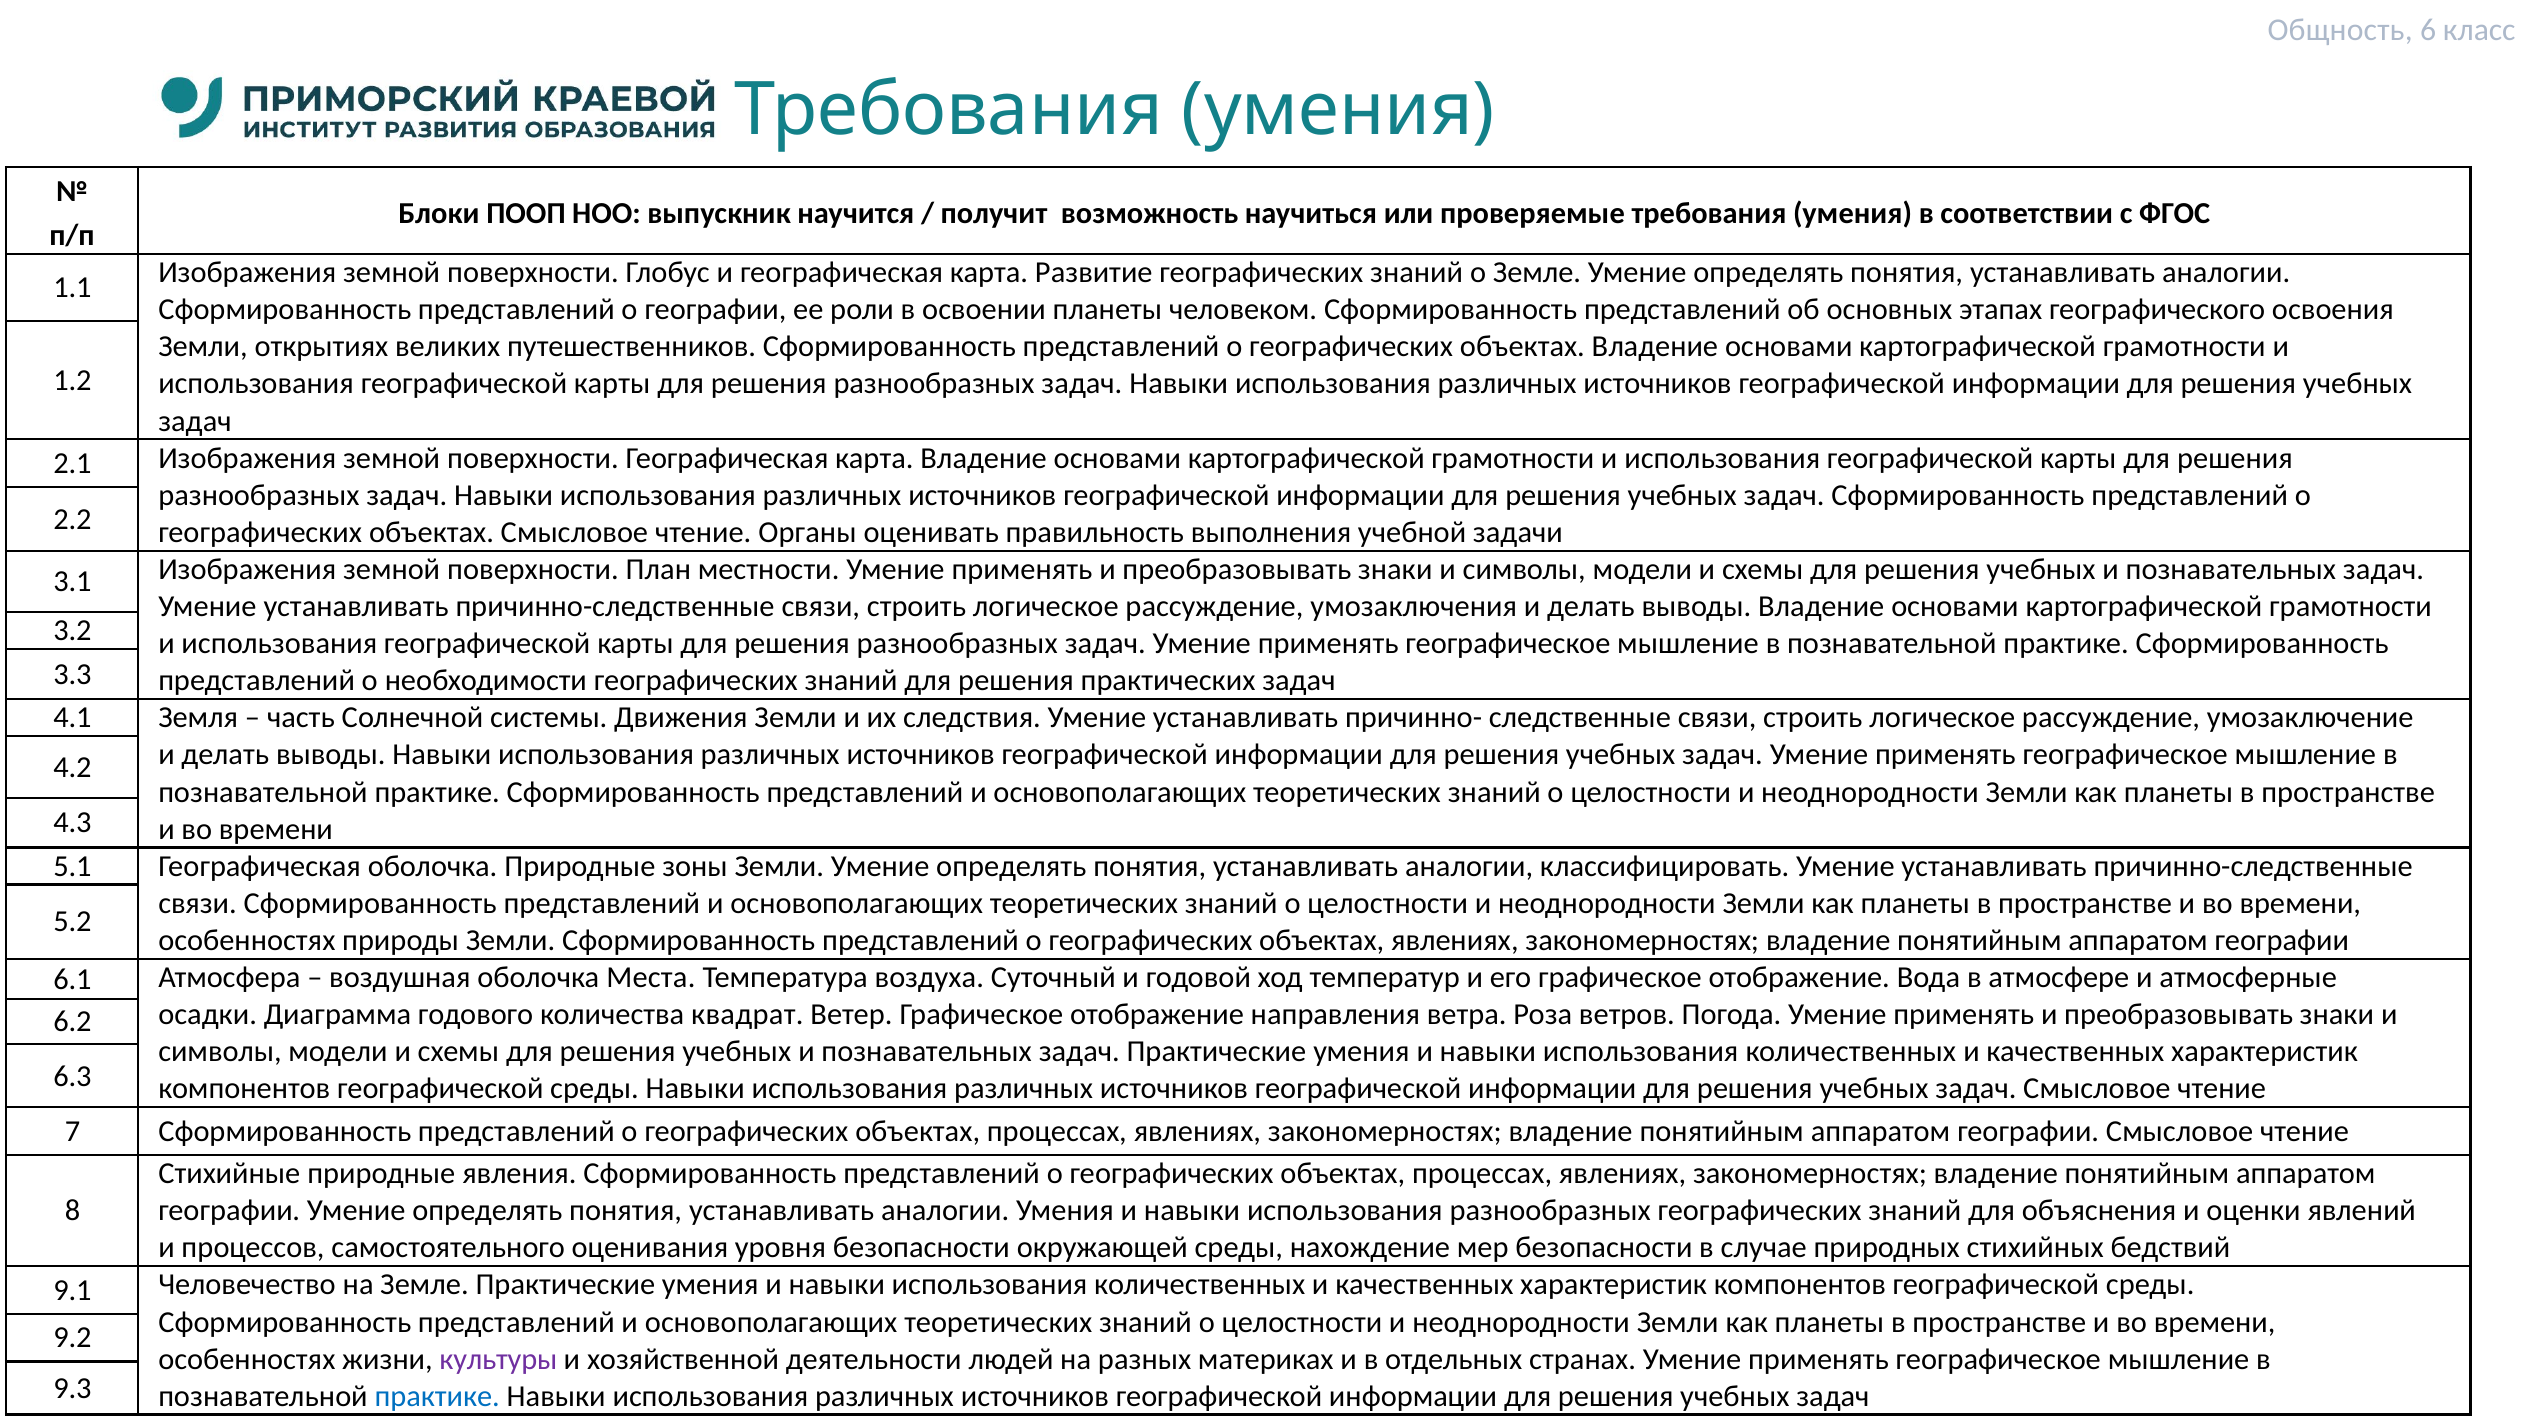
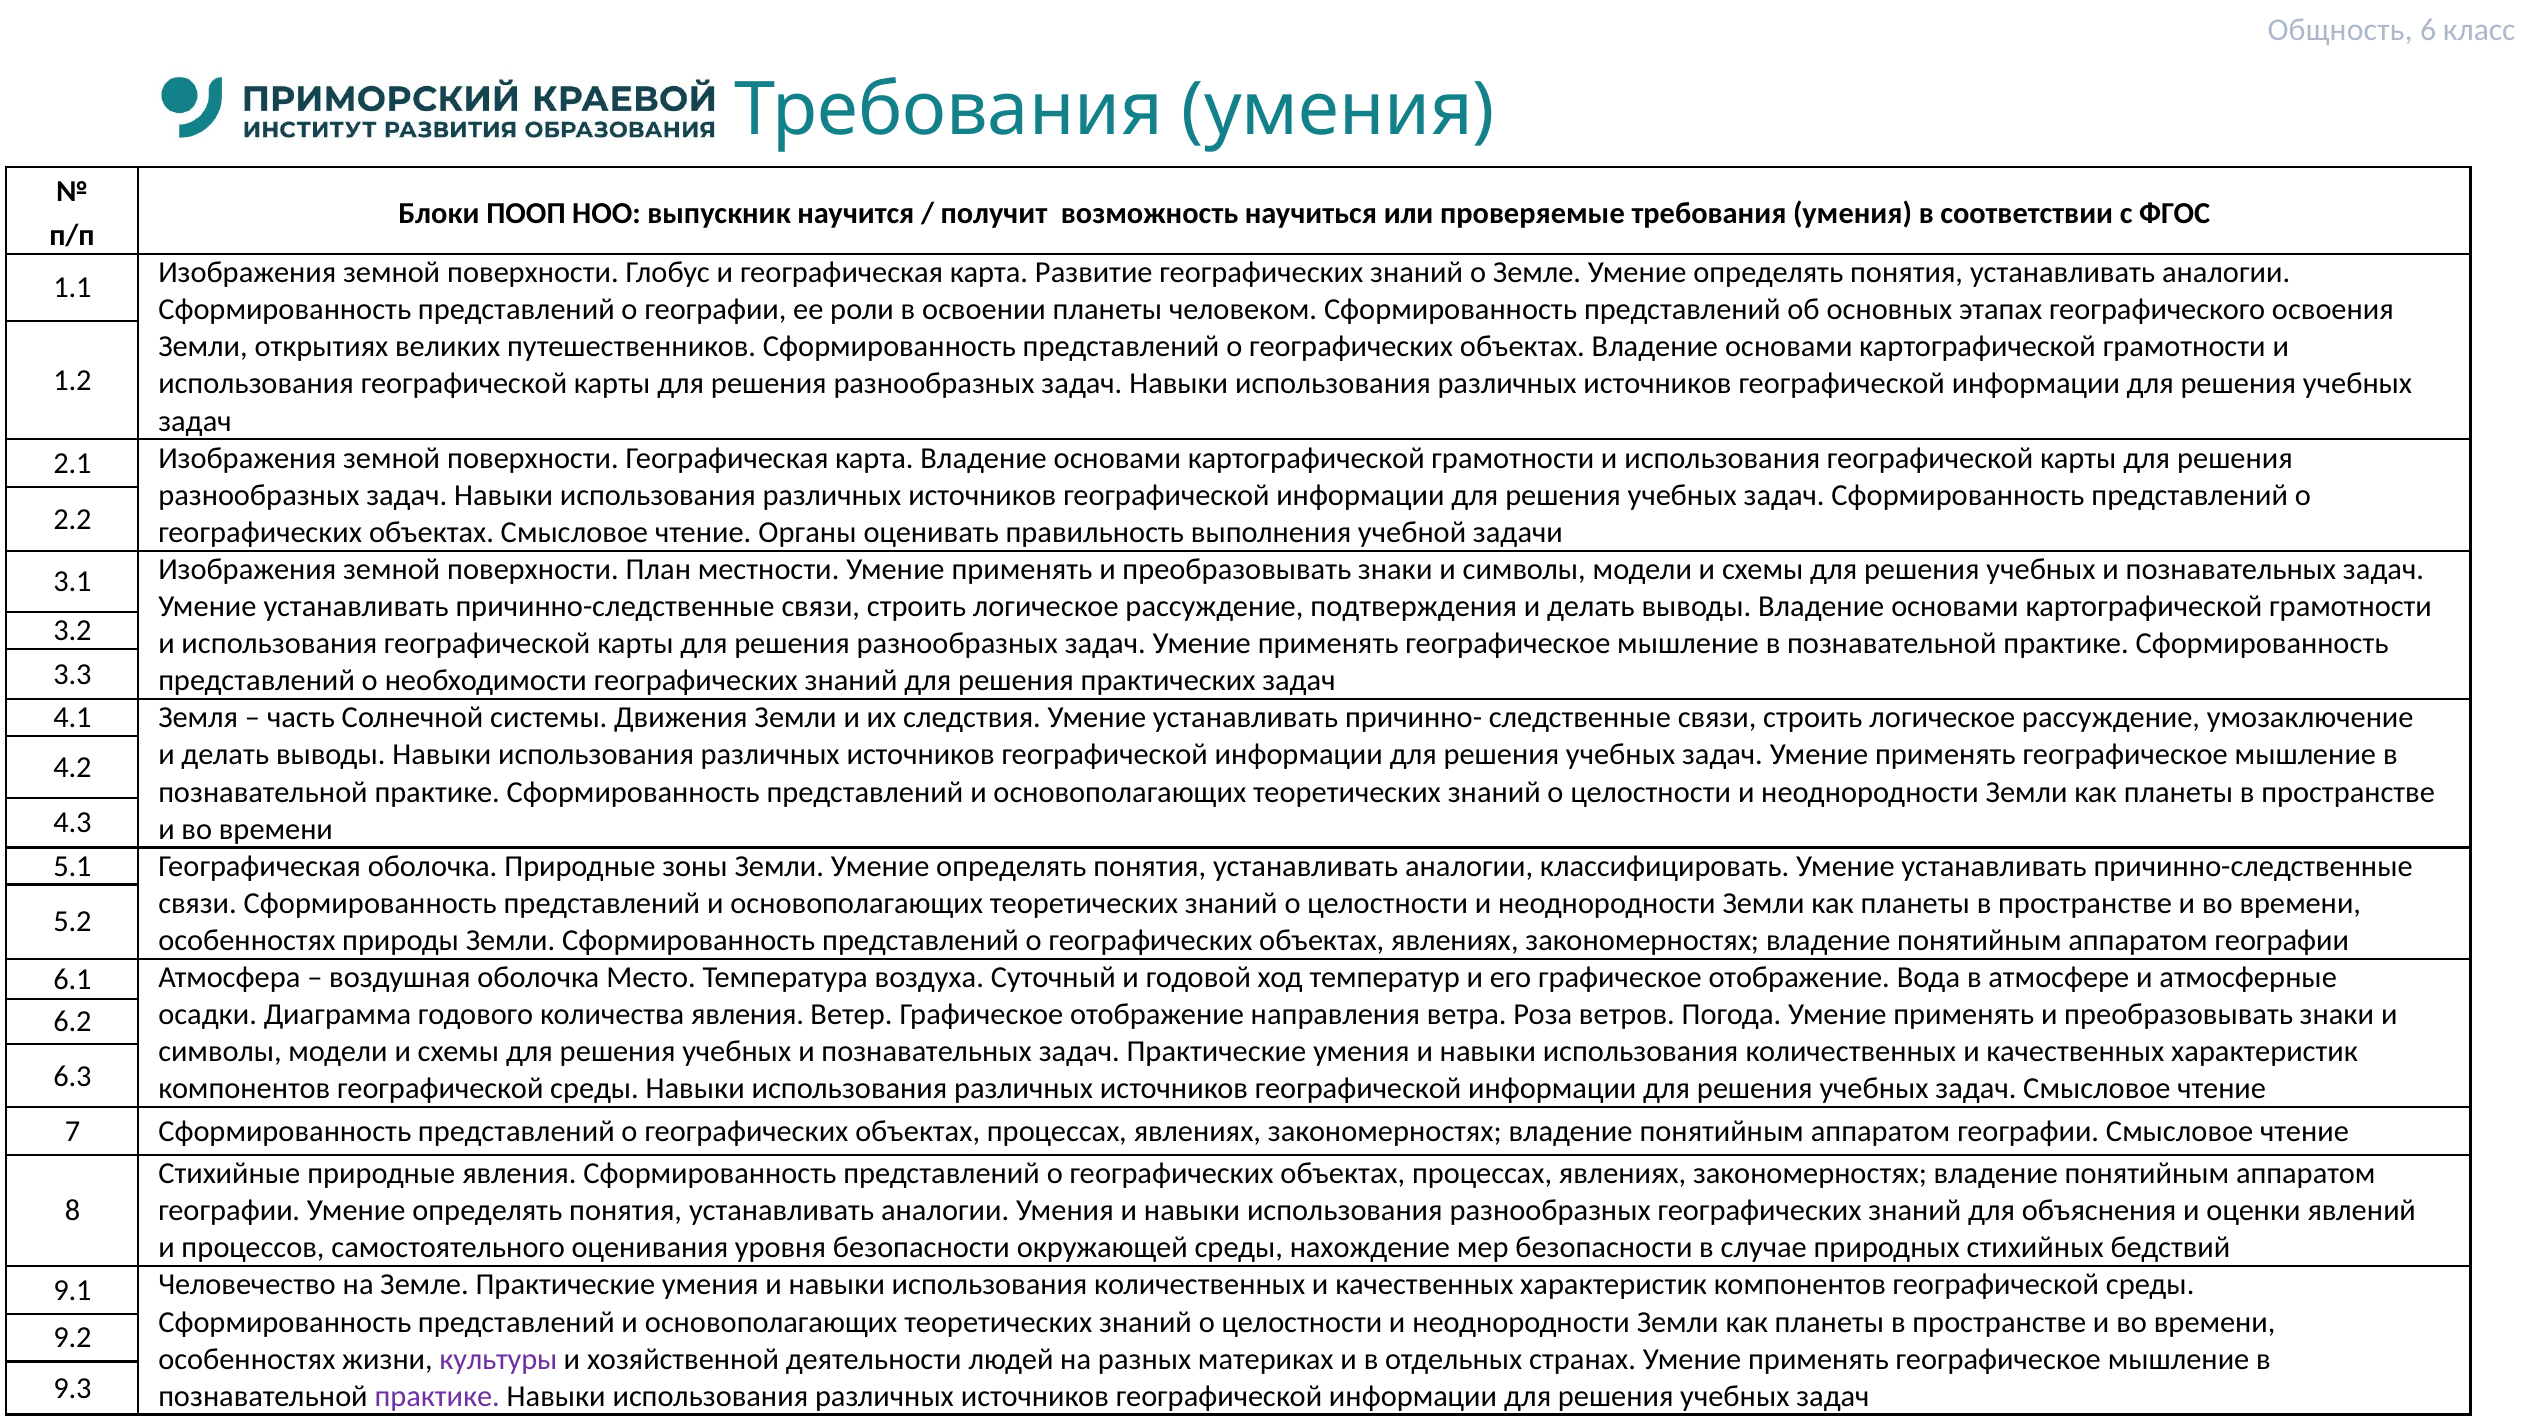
умозаключения: умозаключения -> подтверждения (1414, 607)
Места: Места -> Место (651, 978)
количества квадрат: квадрат -> явления (748, 1015)
практике colour: blue -> purple (437, 1396)
